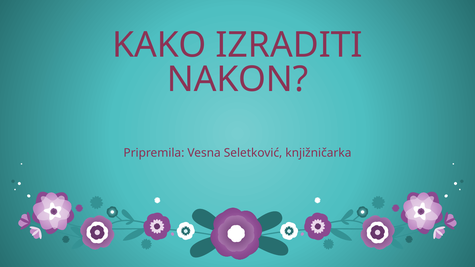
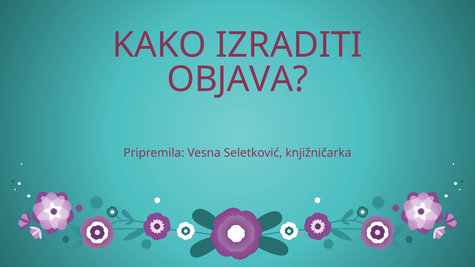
NAKON: NAKON -> OBJAVA (238, 79)
